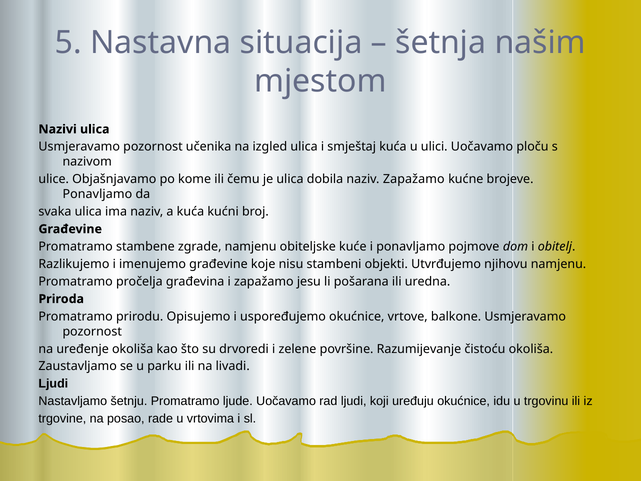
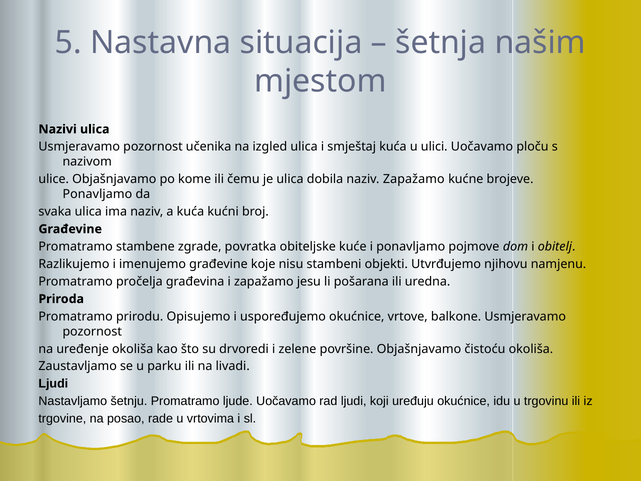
zgrade namjenu: namjenu -> povratka (251, 246)
površine Razumijevanje: Razumijevanje -> Objašnjavamo (419, 349)
